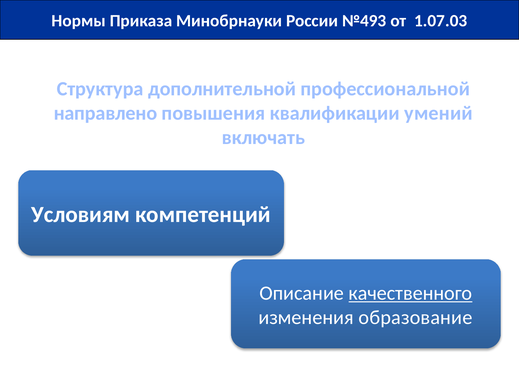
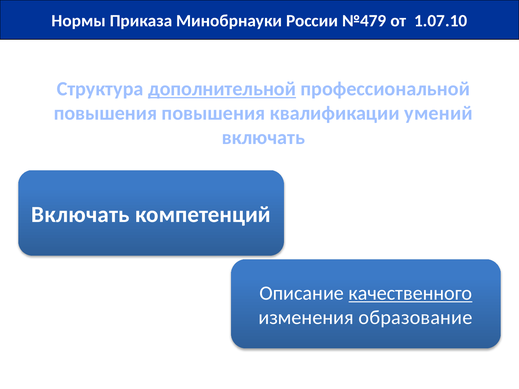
№493: №493 -> №479 (364, 21)
1.07.03: 1.07.03 -> 1.07.10 (441, 21)
дополнительной underline: none -> present (222, 89)
направлено: направлено -> повышения (105, 113)
Условиям: Условиям -> Включать (81, 215)
